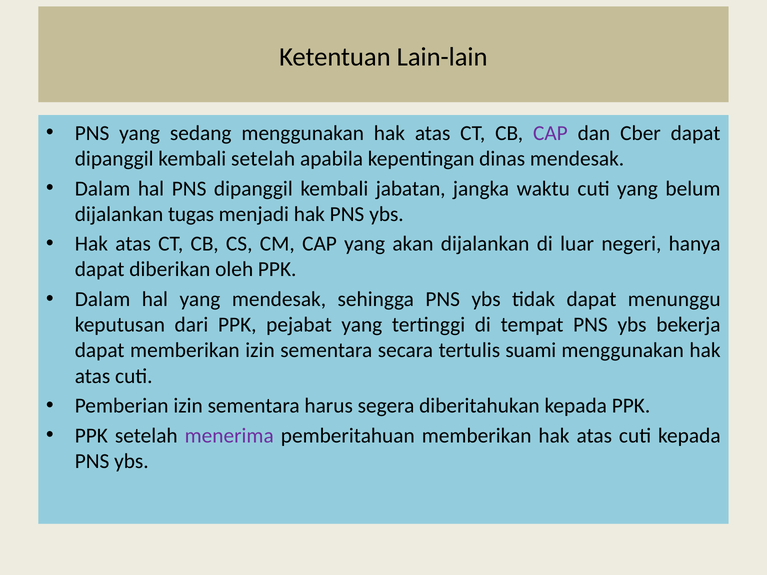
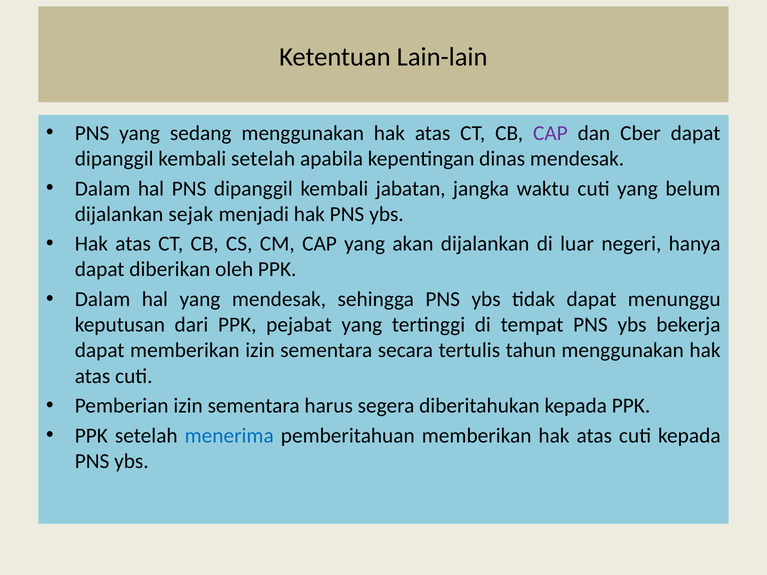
tugas: tugas -> sejak (191, 214)
suami: suami -> tahun (531, 351)
menerima colour: purple -> blue (229, 436)
